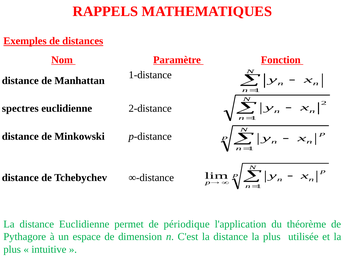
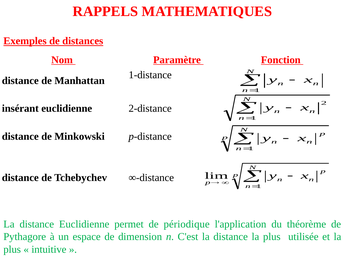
spectres: spectres -> insérant (20, 109)
